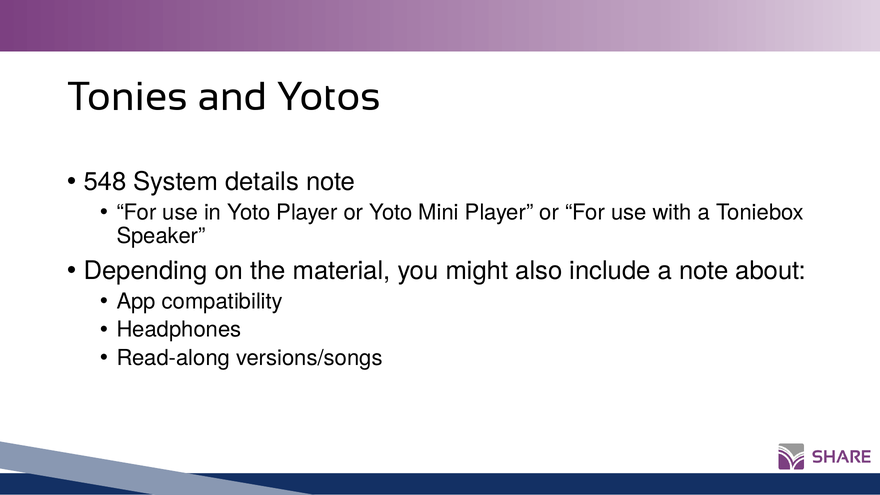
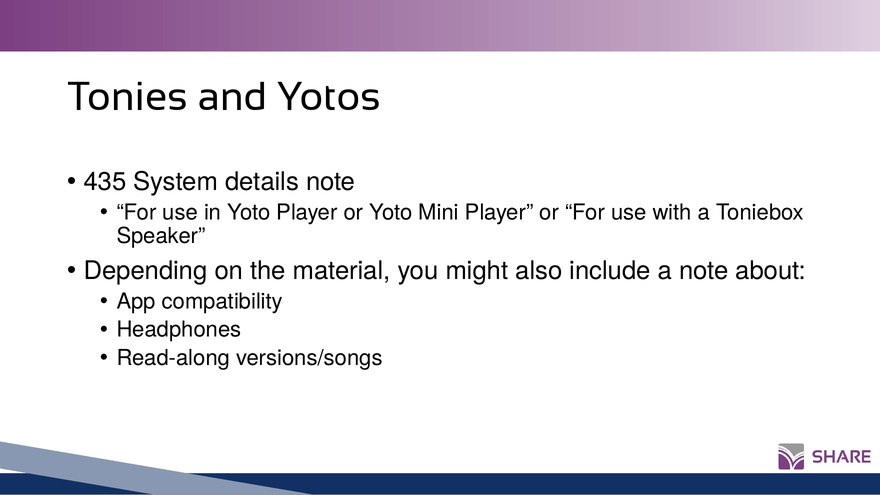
548: 548 -> 435 (105, 182)
